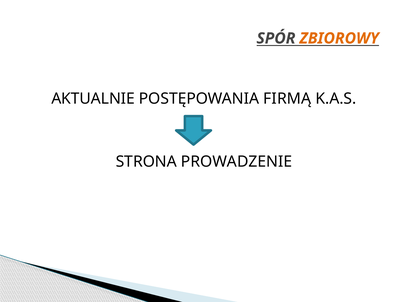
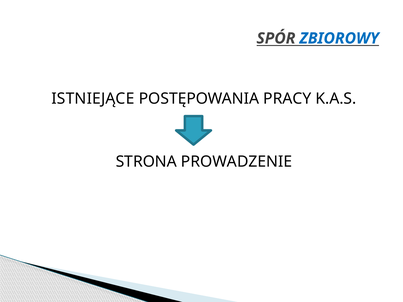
ZBIOROWY colour: orange -> blue (339, 38)
AKTUALNIE: AKTUALNIE -> ISTNIEJĄCE (93, 99)
FIRMĄ: FIRMĄ -> PRACY (287, 99)
